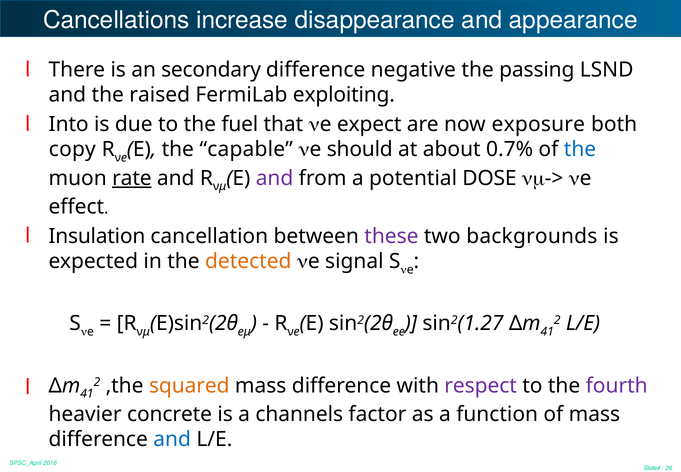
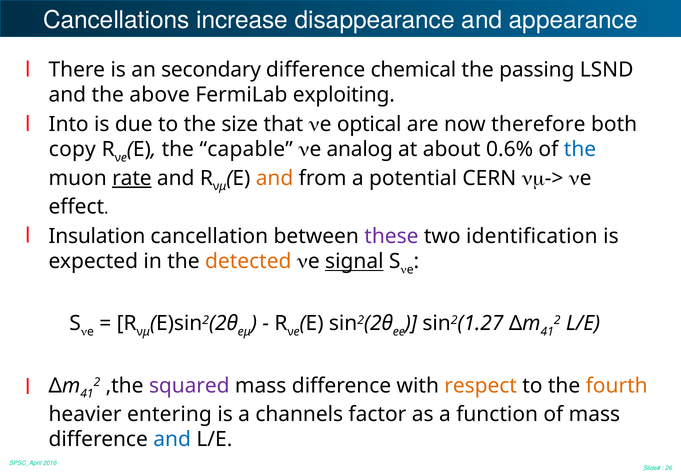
negative: negative -> chemical (413, 70)
raised: raised -> above (160, 95)
fuel: fuel -> size (240, 124)
expect: expect -> optical (369, 124)
exposure: exposure -> therefore (538, 124)
should: should -> analog (360, 149)
0.7%: 0.7% -> 0.6% (510, 149)
and colour: purple -> orange (275, 178)
DOSE: DOSE -> CERN (489, 178)
backgrounds: backgrounds -> identification (532, 236)
signal underline: none -> present (354, 261)
squared colour: orange -> purple (189, 385)
respect colour: purple -> orange (481, 385)
fourth colour: purple -> orange (617, 385)
concrete: concrete -> entering (169, 414)
